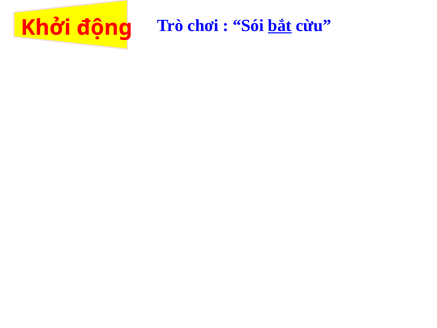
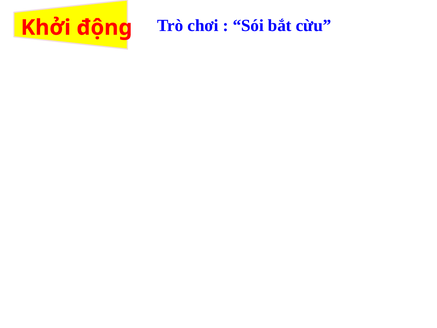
bắt underline: present -> none (280, 26)
